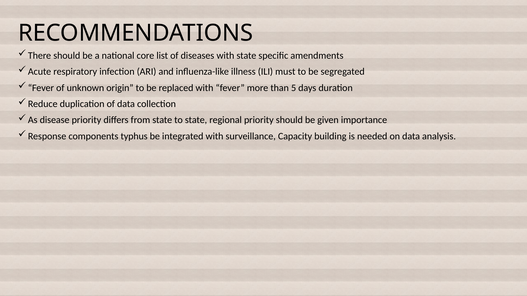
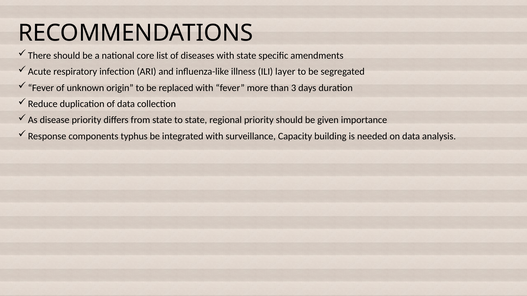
must: must -> layer (285, 72)
5: 5 -> 3 (294, 88)
